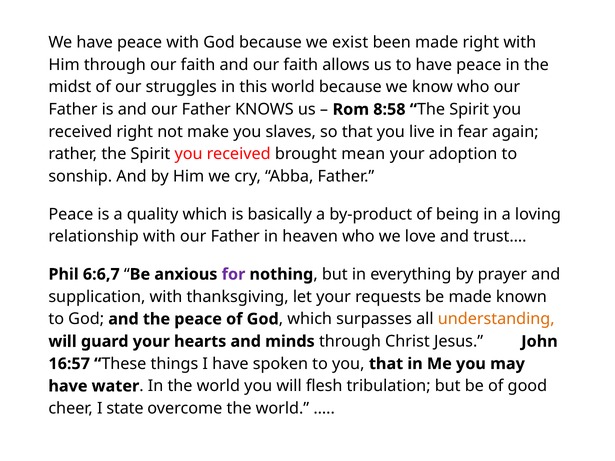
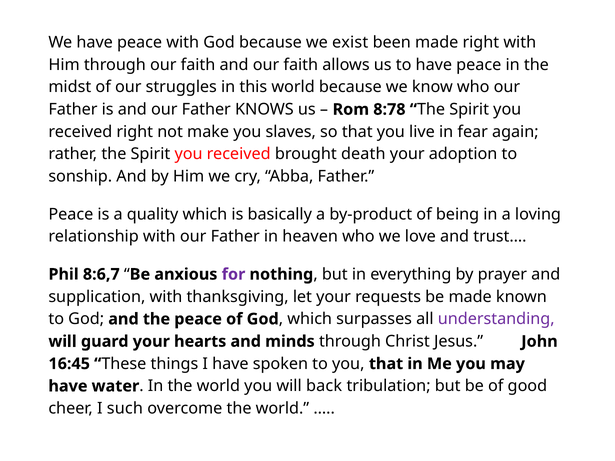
8:58: 8:58 -> 8:78 (389, 109)
mean: mean -> death (363, 154)
6:6,7: 6:6,7 -> 8:6,7 (101, 274)
understanding colour: orange -> purple (496, 319)
16:57: 16:57 -> 16:45 (69, 364)
flesh: flesh -> back (324, 386)
state: state -> such (125, 409)
